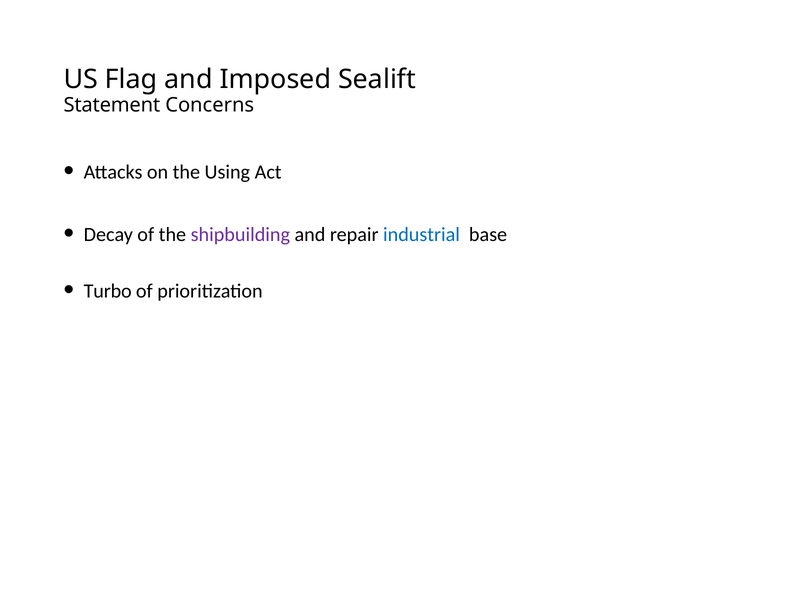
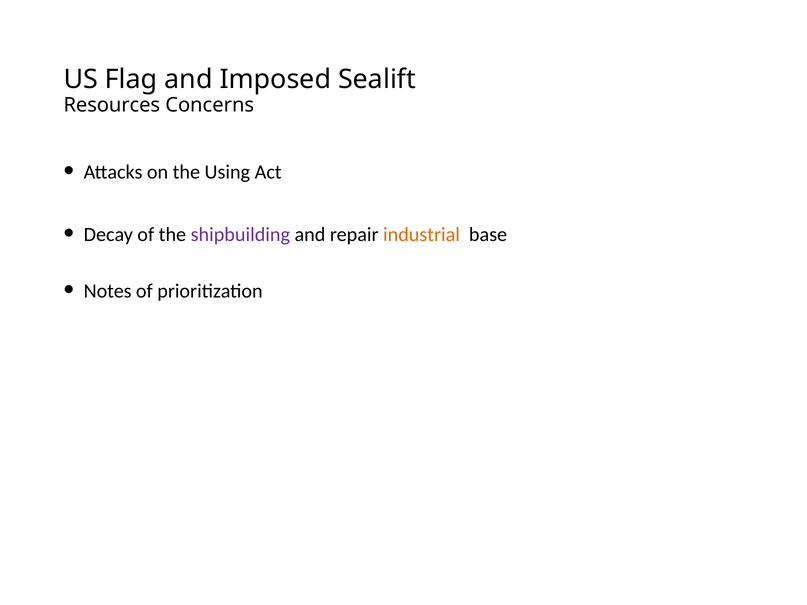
Statement: Statement -> Resources (112, 105)
industrial colour: blue -> orange (422, 235)
Turbo: Turbo -> Notes (108, 291)
